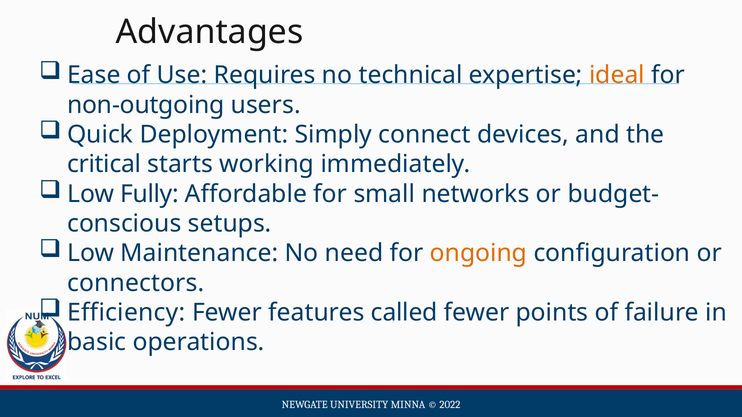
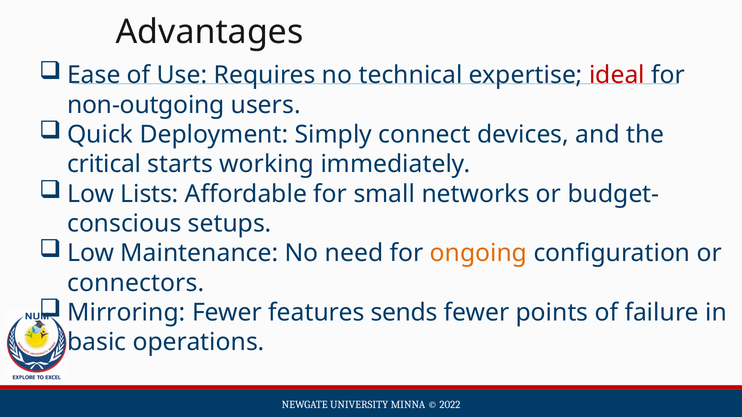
ideal colour: orange -> red (617, 75)
Fully: Fully -> Lists (149, 194)
Efficiency: Efficiency -> Mirroring (126, 313)
called: called -> sends (404, 313)
